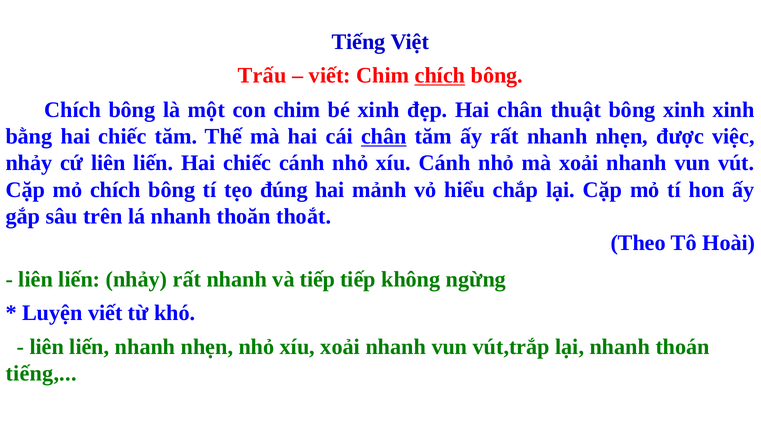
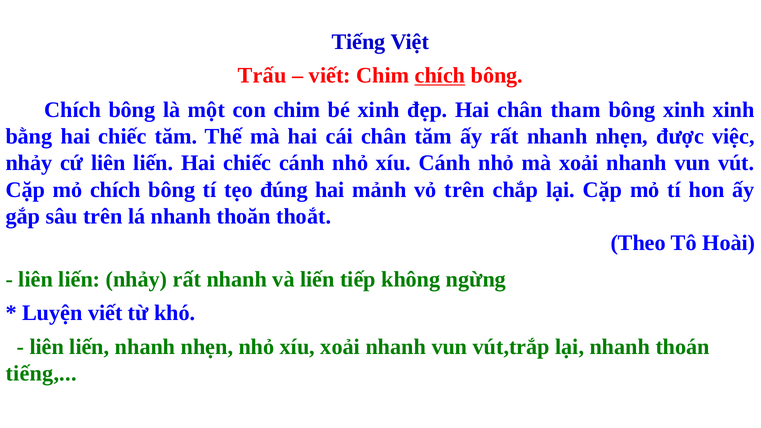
thuật: thuật -> tham (576, 110)
chân underline: present -> none (384, 136)
vỏ hiểu: hiểu -> trên (465, 190)
và tiếp: tiếp -> liến (317, 279)
